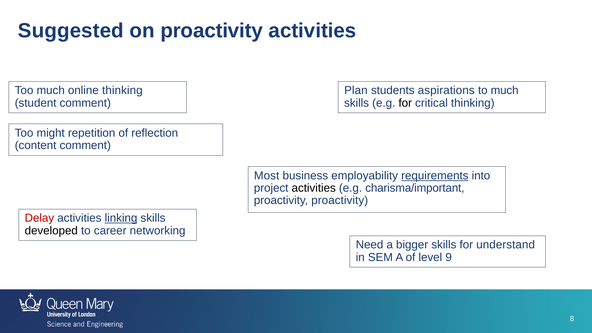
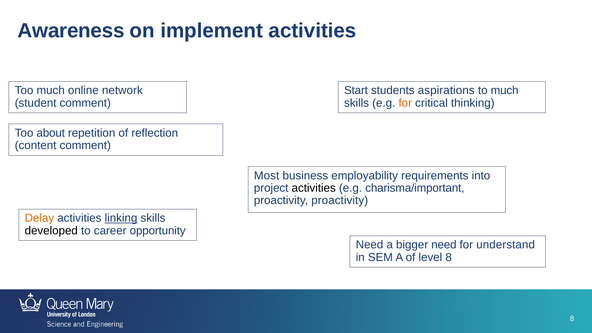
Suggested: Suggested -> Awareness (71, 31)
on proactivity: proactivity -> implement (212, 31)
online thinking: thinking -> network (122, 91)
Plan: Plan -> Start (356, 91)
for colour: black -> orange (405, 103)
might: might -> about (51, 133)
requirements underline: present -> none (435, 176)
Delay colour: red -> orange (39, 218)
networking: networking -> opportunity (158, 231)
bigger skills: skills -> need (444, 245)
level 9: 9 -> 8 (449, 257)
